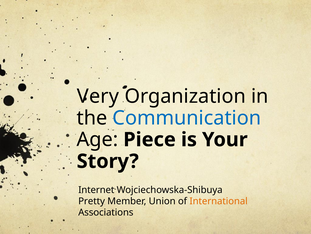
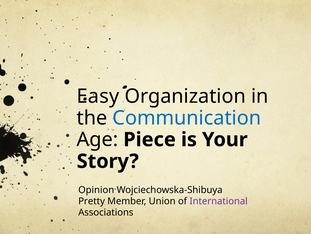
Very: Very -> Easy (98, 96)
Internet: Internet -> Opinion (96, 189)
International colour: orange -> purple (219, 201)
